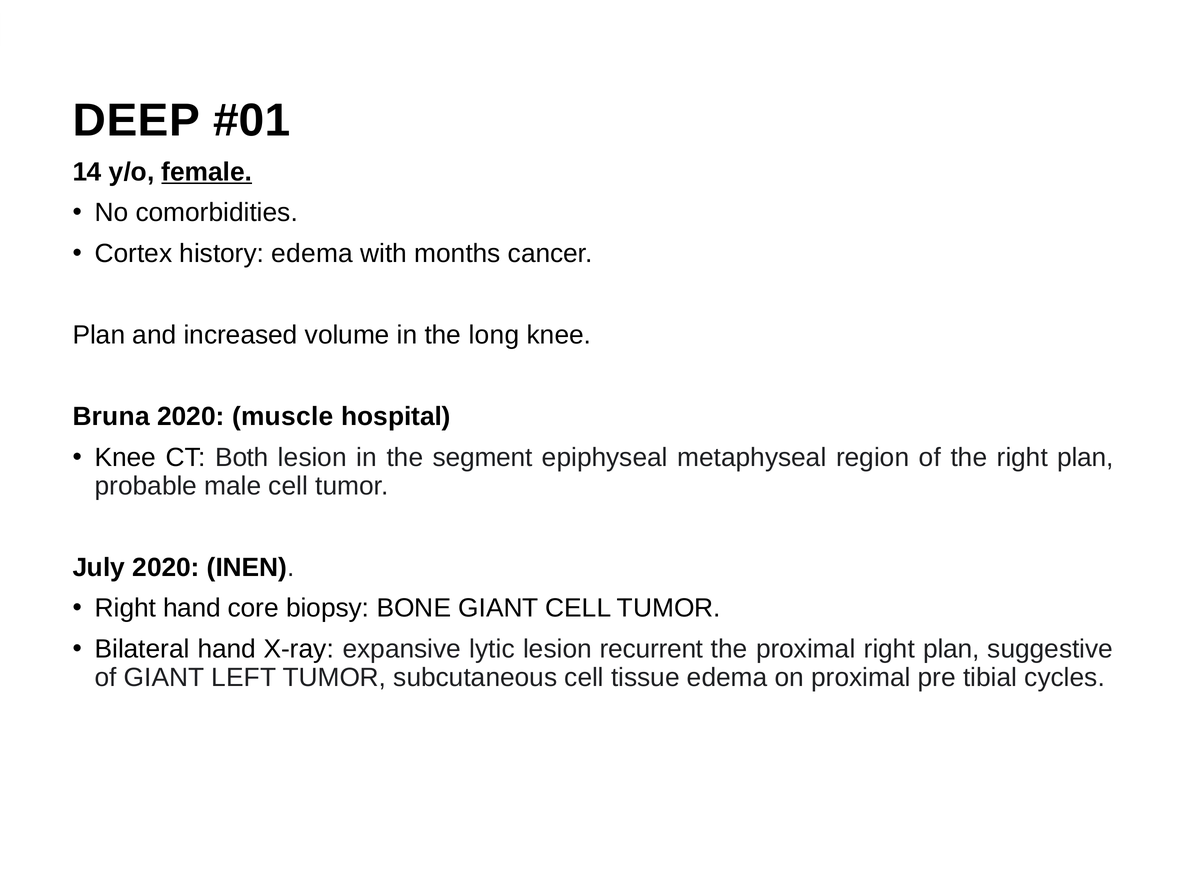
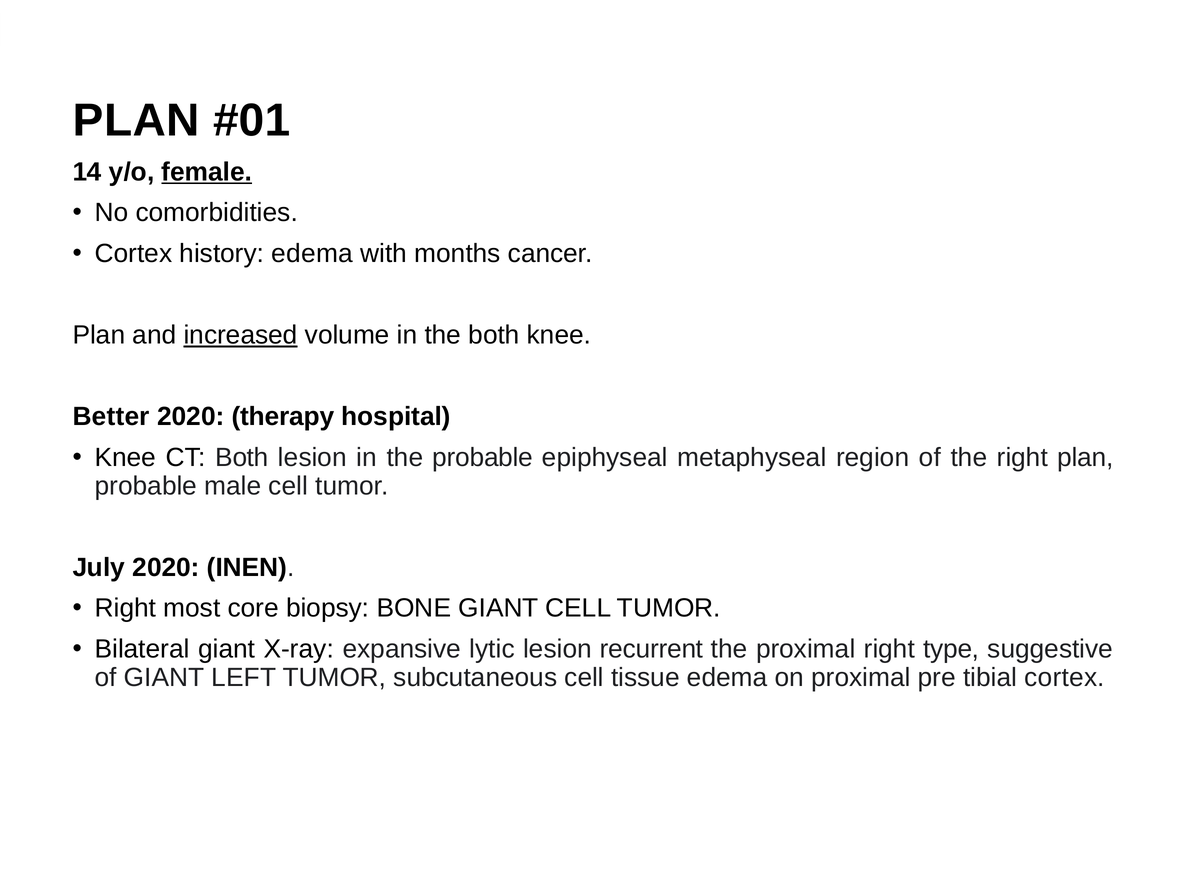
DEEP: DEEP -> PLAN (136, 120)
increased underline: none -> present (241, 335)
the long: long -> both (494, 335)
Bruna: Bruna -> Better (111, 417)
muscle: muscle -> therapy (283, 417)
the segment: segment -> probable (483, 458)
Right hand: hand -> most (192, 608)
Bilateral hand: hand -> giant (227, 649)
proximal right plan: plan -> type (951, 649)
tibial cycles: cycles -> cortex (1065, 678)
